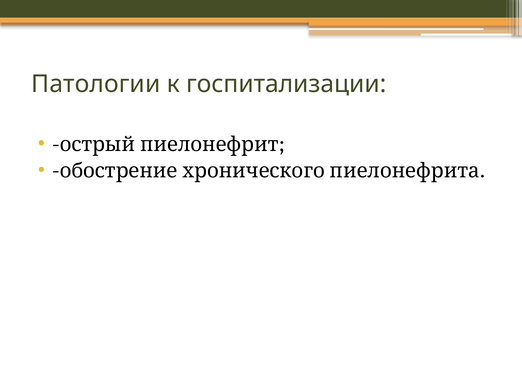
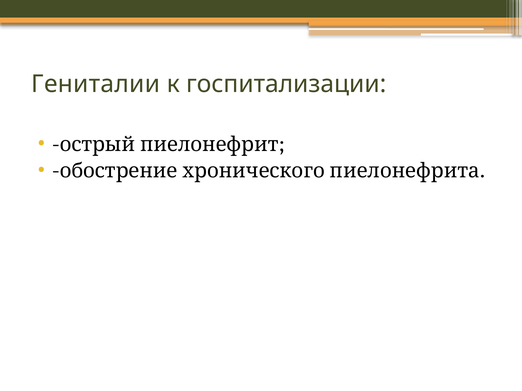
Патологии: Патологии -> Гениталии (96, 84)
